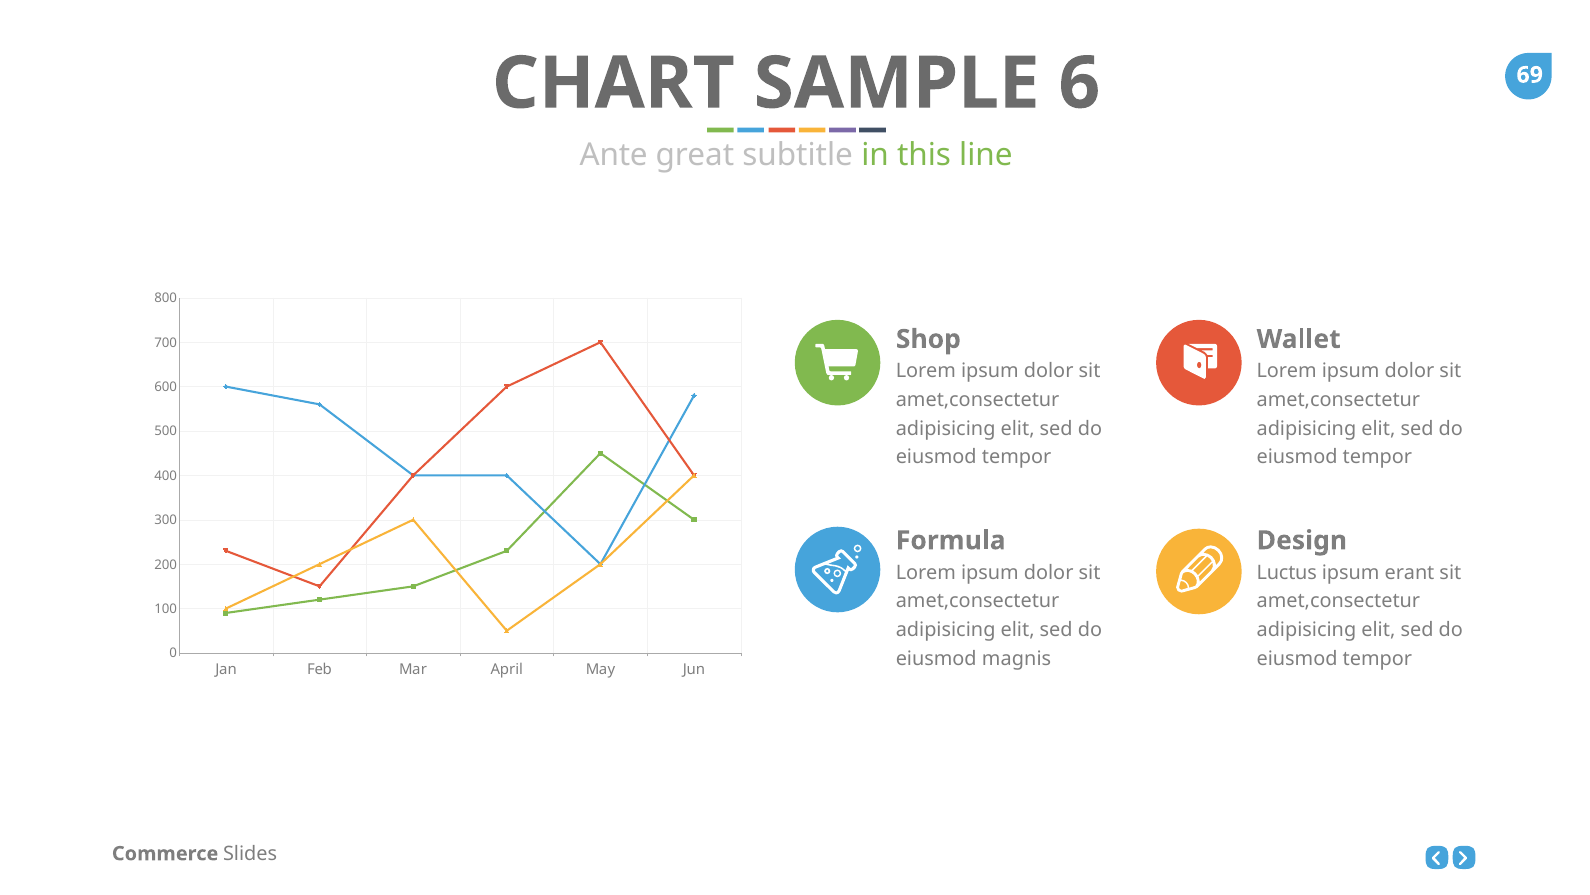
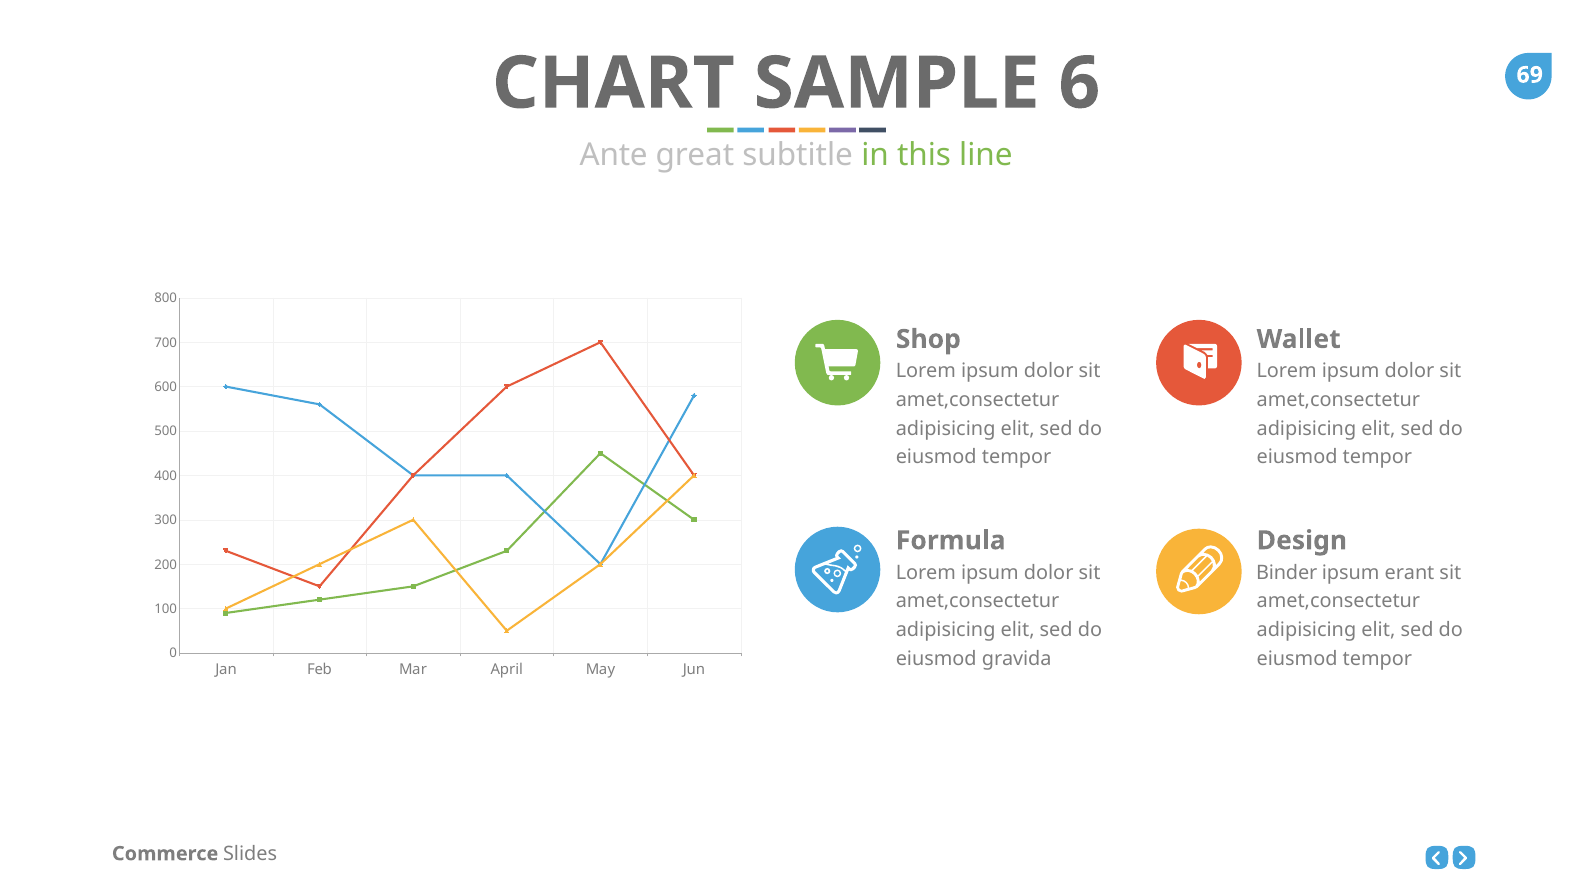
Luctus: Luctus -> Binder (1287, 572)
magnis: magnis -> gravida (1017, 658)
